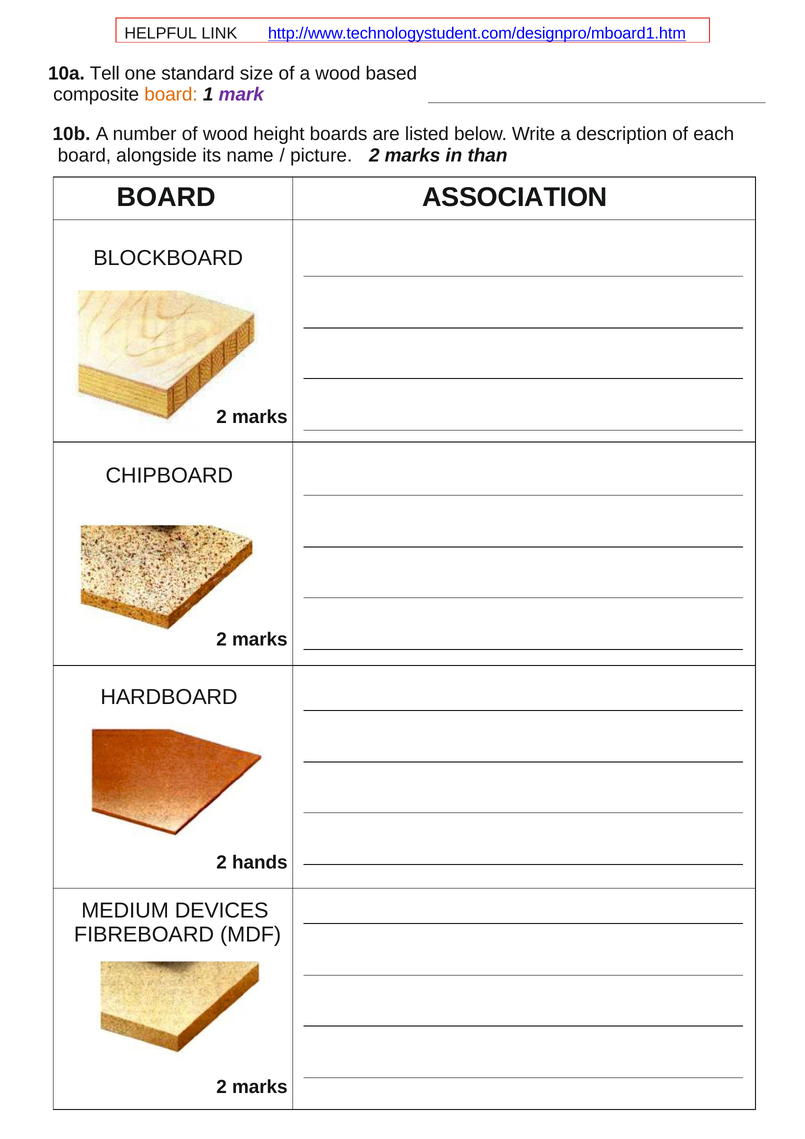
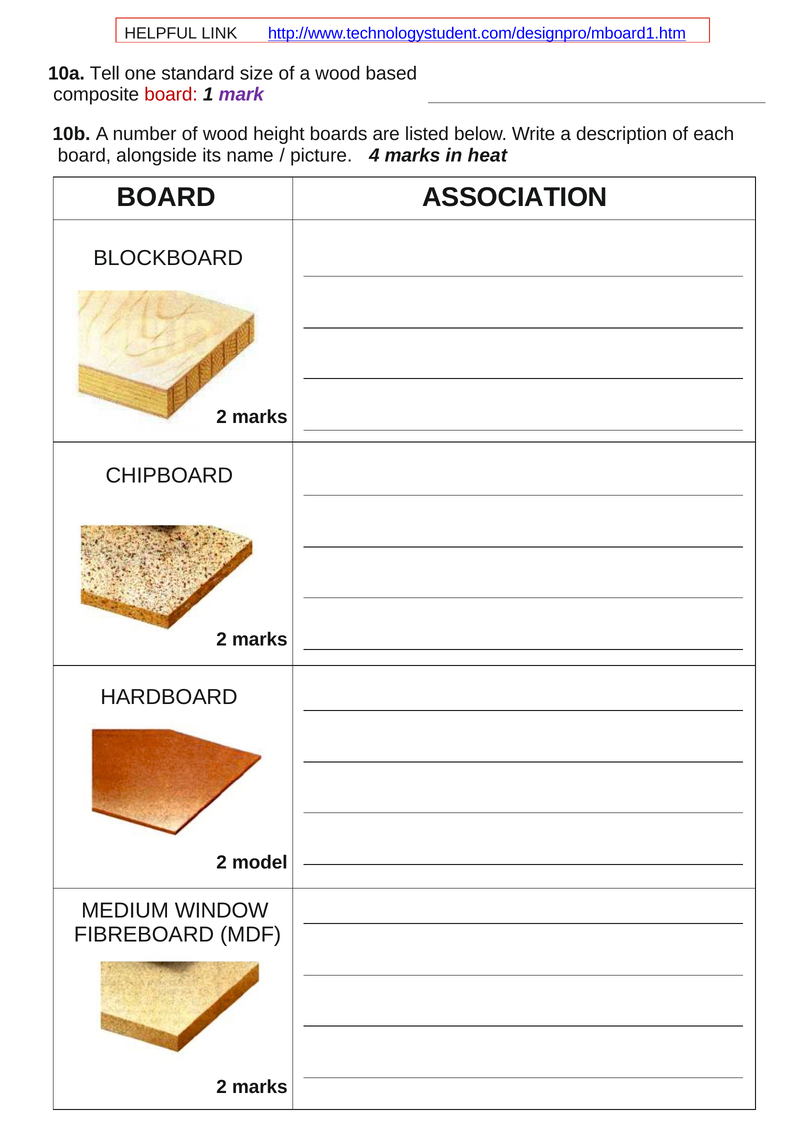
board colour: orange -> red (171, 94)
picture 2: 2 -> 4 (374, 155)
than: than -> heat (487, 155)
hands: hands -> model (260, 863)
DEVICES: DEVICES -> WINDOW (222, 911)
